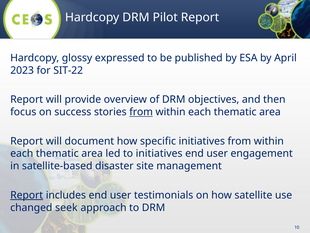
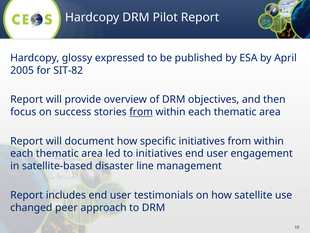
2023: 2023 -> 2005 (22, 70)
SIT-22: SIT-22 -> SIT-82 (68, 70)
site: site -> line (145, 166)
Report underline: present -> none (27, 195)
seek: seek -> peer (66, 207)
